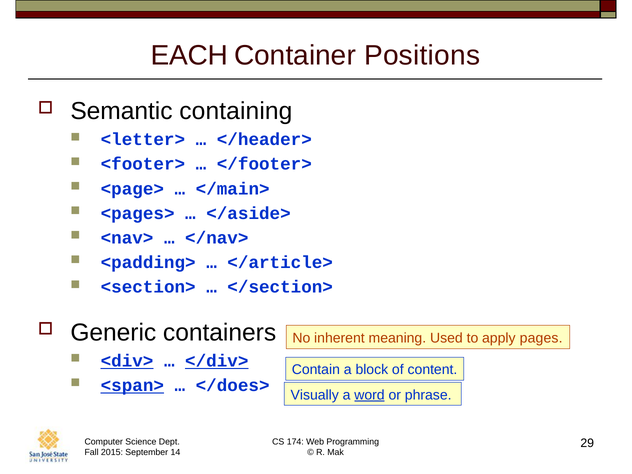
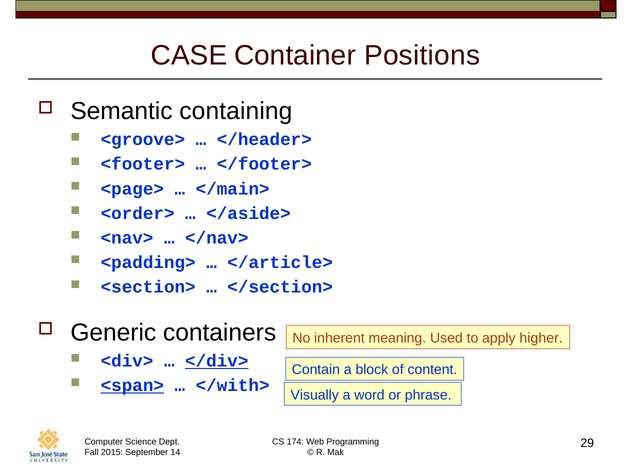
EACH: EACH -> CASE (189, 56)
<letter>: <letter> -> <groove> (143, 140)
<pages>: <pages> -> <order> (138, 213)
pages: pages -> higher (541, 338)
<div> underline: present -> none (127, 361)
</does>: </does> -> </with> (233, 385)
word underline: present -> none (369, 395)
